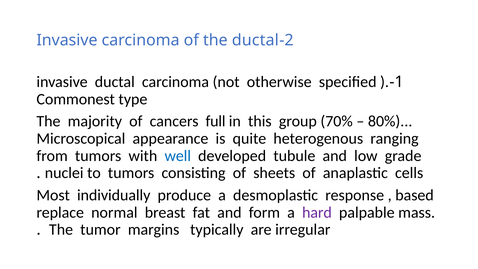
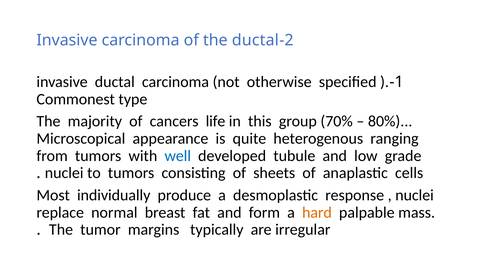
full: full -> life (216, 121)
based: based -> nuclei (415, 195)
hard colour: purple -> orange (317, 212)
